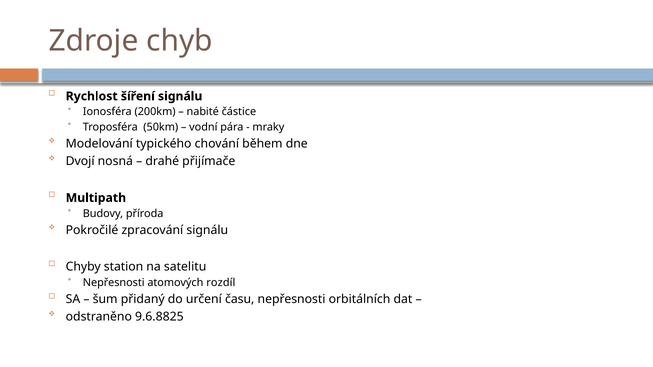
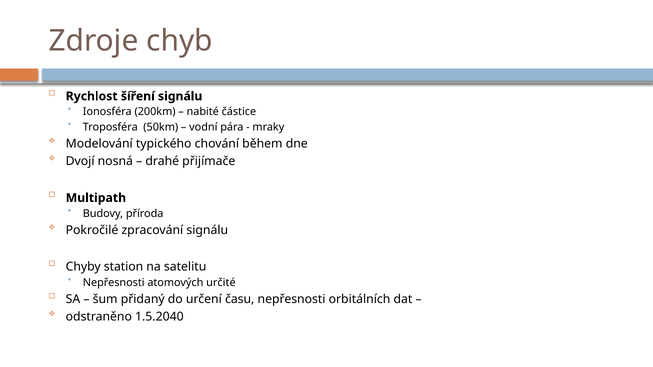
rozdíl: rozdíl -> určité (221, 283)
9.6.8825: 9.6.8825 -> 1.5.2040 (159, 317)
